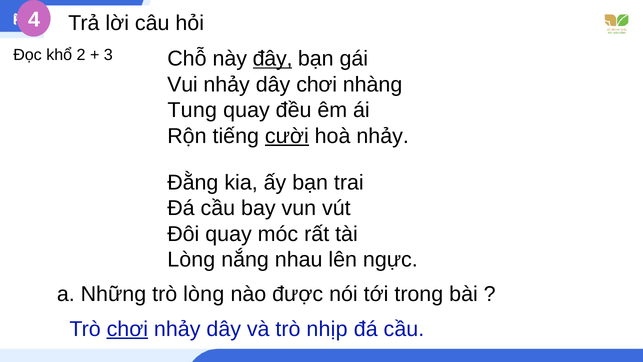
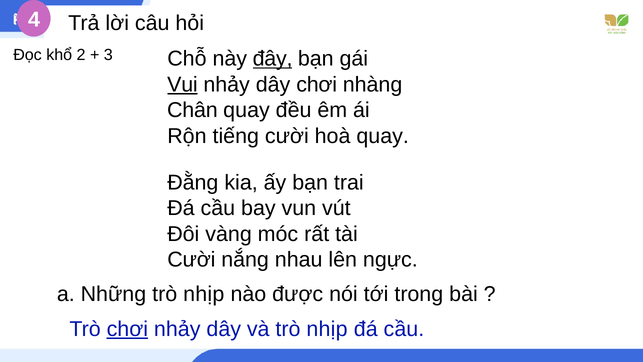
Vui underline: none -> present (182, 84)
Tung: Tung -> Chân (192, 110)
cười underline: present -> none (287, 136)
hoà nhảy: nhảy -> quay (383, 136)
Đôi quay: quay -> vàng (229, 234)
Lòng: Lòng -> Cười (191, 259)
Những trò lòng: lòng -> nhịp (204, 294)
